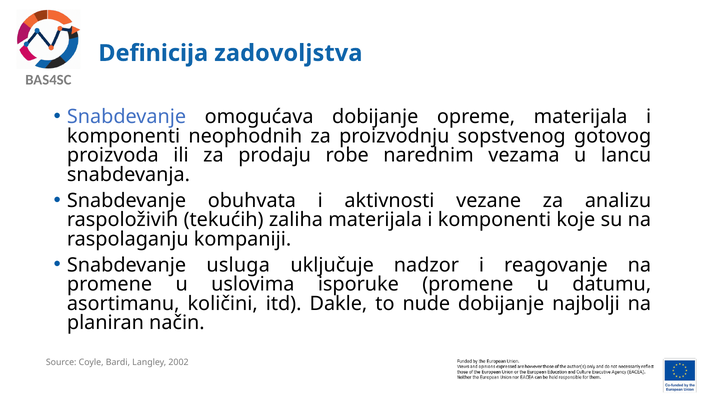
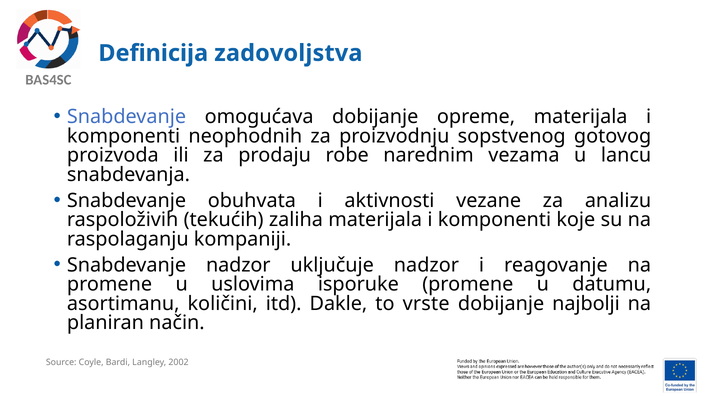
Snabdevanje usluga: usluga -> nadzor (238, 265)
nude: nude -> vrste (426, 304)
